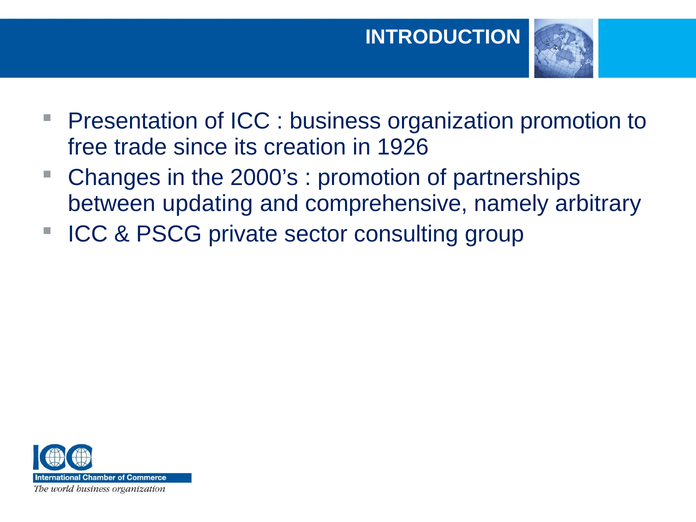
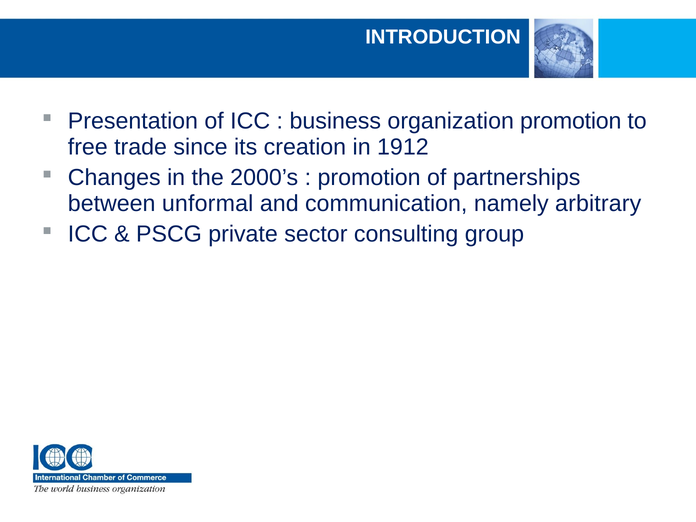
1926: 1926 -> 1912 (403, 147)
updating: updating -> unformal (208, 203)
comprehensive: comprehensive -> communication (386, 203)
